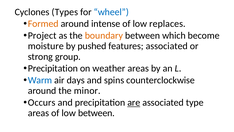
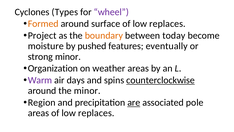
wheel colour: blue -> purple (111, 12)
intense: intense -> surface (106, 24)
which: which -> today (174, 35)
features associated: associated -> eventually (167, 46)
strong group: group -> minor (68, 56)
Precipitation: Precipitation -> Organization (53, 68)
Warm colour: blue -> purple (40, 80)
counterclockwise underline: none -> present (161, 80)
Occurs: Occurs -> Region (42, 102)
type: type -> pole (195, 102)
areas of low between: between -> replaces (96, 113)
